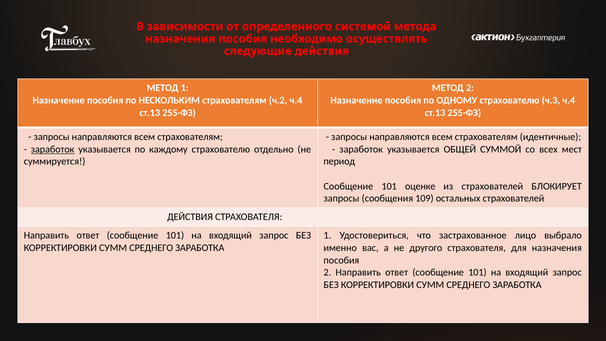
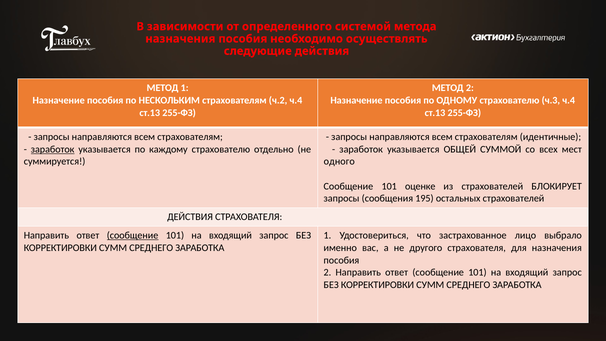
период: период -> одного (339, 162)
109: 109 -> 195 (424, 199)
сообщение underline: none -> present (133, 235)
